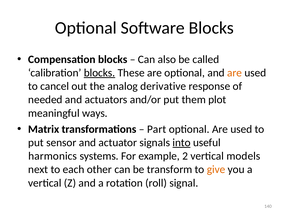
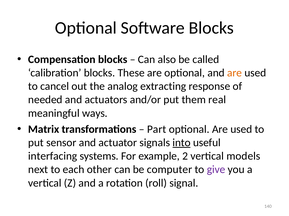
blocks underline: present -> none (100, 73)
derivative: derivative -> extracting (163, 87)
plot: plot -> real (217, 100)
harmonics: harmonics -> interfacing (53, 157)
transform: transform -> computer (170, 170)
give colour: orange -> purple (216, 170)
